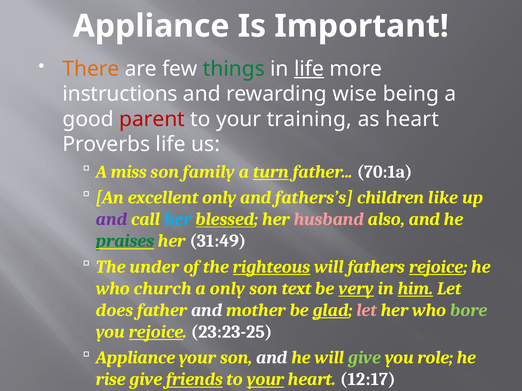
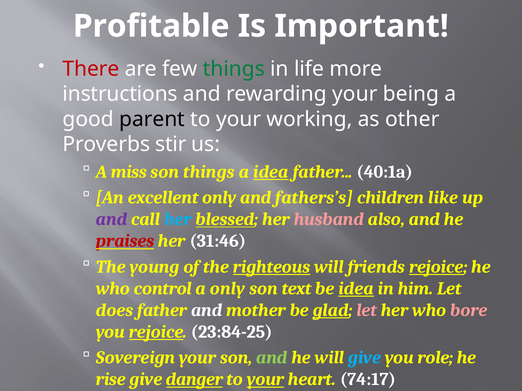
Appliance: Appliance -> Profitable (151, 26)
There colour: orange -> red (91, 69)
life underline: present -> none (309, 69)
rewarding wise: wise -> your (355, 94)
parent colour: red -> black (152, 119)
training: training -> working (310, 119)
as heart: heart -> other (412, 119)
Proverbs life: life -> stir (171, 145)
son family: family -> things (209, 172)
a turn: turn -> idea (271, 172)
70:1a: 70:1a -> 40:1a (385, 172)
praises colour: green -> red (125, 241)
31:49: 31:49 -> 31:46 (218, 241)
under: under -> young (154, 267)
fathers: fathers -> friends (376, 267)
church: church -> control (163, 289)
be very: very -> idea (356, 289)
him underline: present -> none (415, 289)
bore colour: light green -> pink (469, 311)
23:23-25: 23:23-25 -> 23:84-25 (232, 332)
Appliance: Appliance -> Sovereign (136, 358)
and colour: white -> light green (272, 358)
give colour: light green -> light blue (365, 358)
friends: friends -> danger (195, 380)
12:17: 12:17 -> 74:17 (368, 380)
